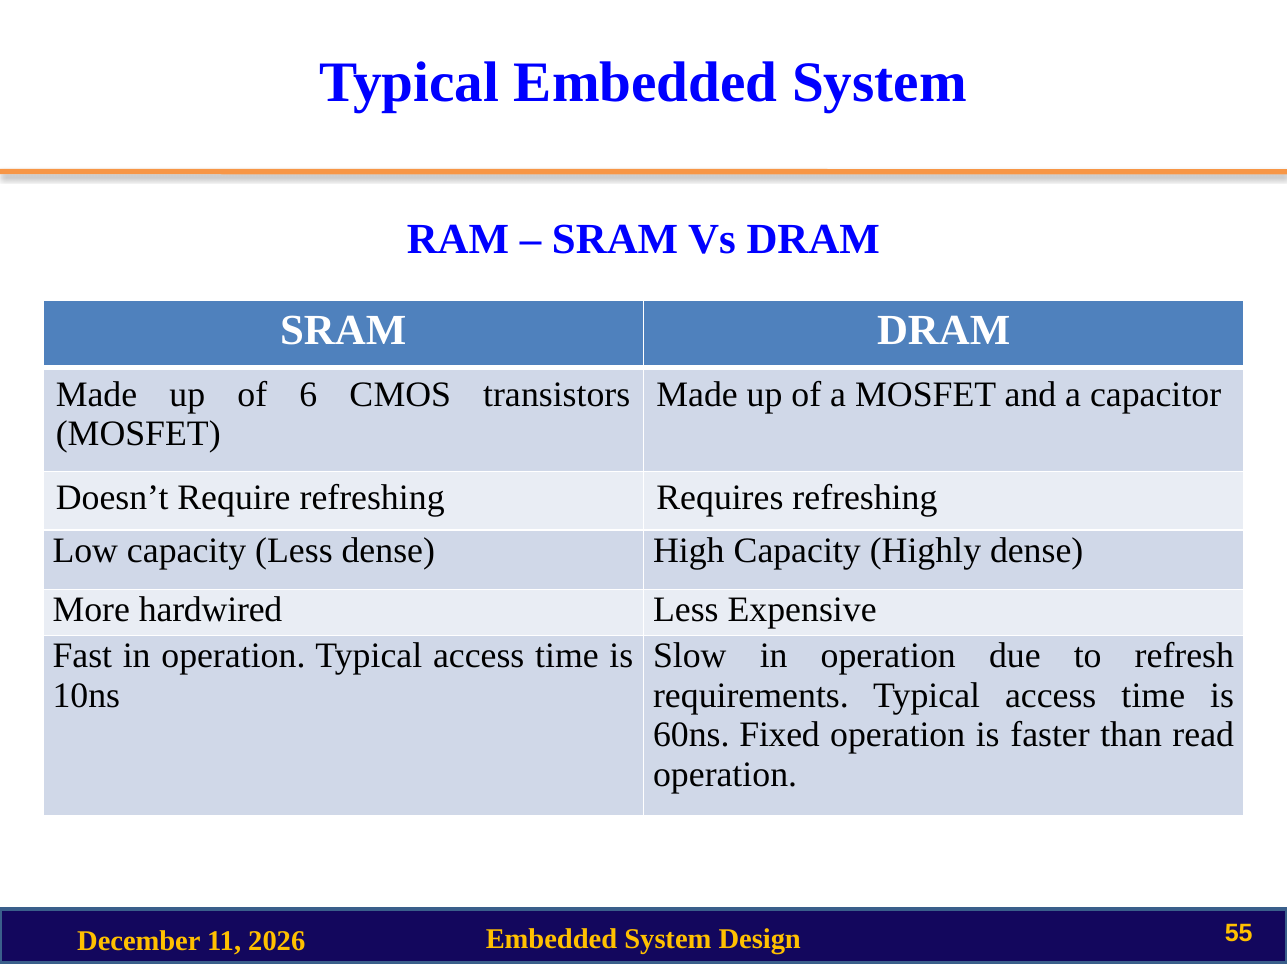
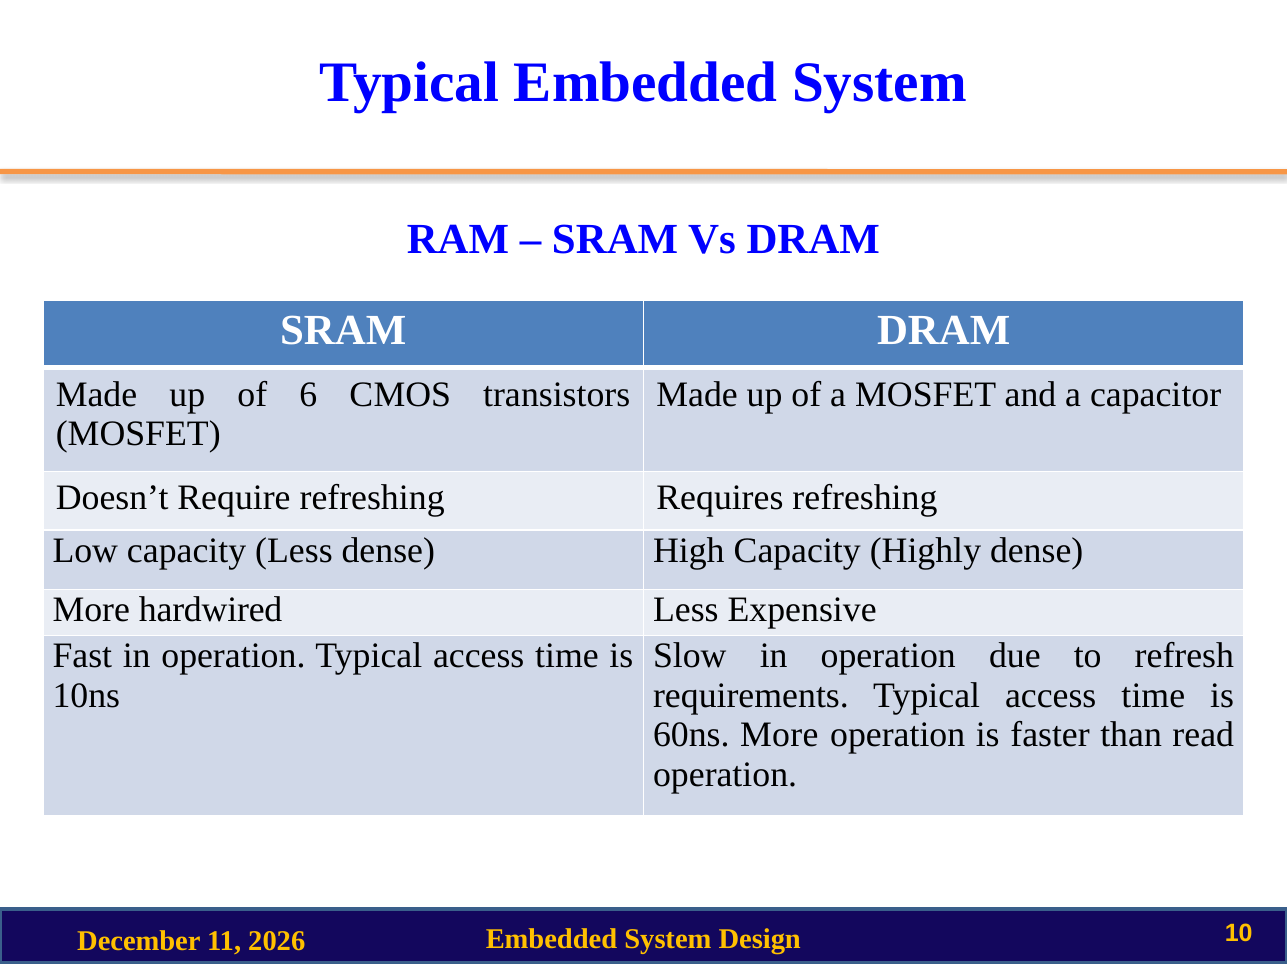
60ns Fixed: Fixed -> More (779, 735)
55: 55 -> 10 (1239, 933)
